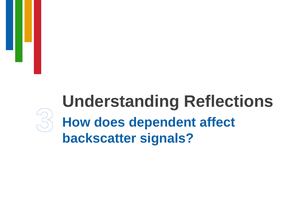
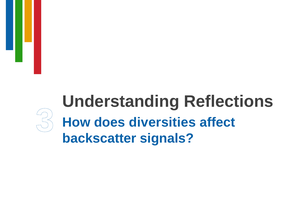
dependent: dependent -> diversities (162, 123)
